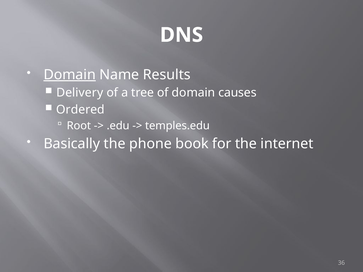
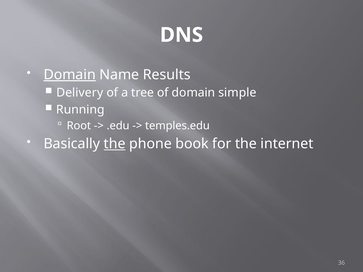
causes: causes -> simple (237, 93)
Ordered: Ordered -> Running (80, 110)
the underline: none -> present (115, 144)
